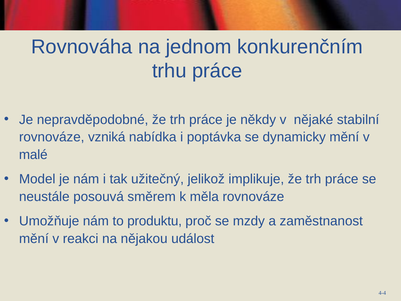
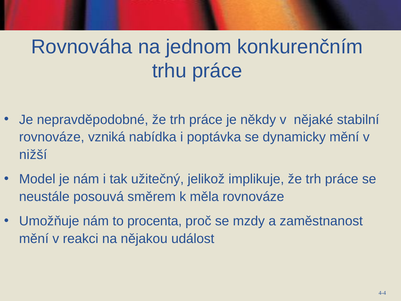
malé: malé -> nižší (33, 155)
produktu: produktu -> procenta (155, 221)
